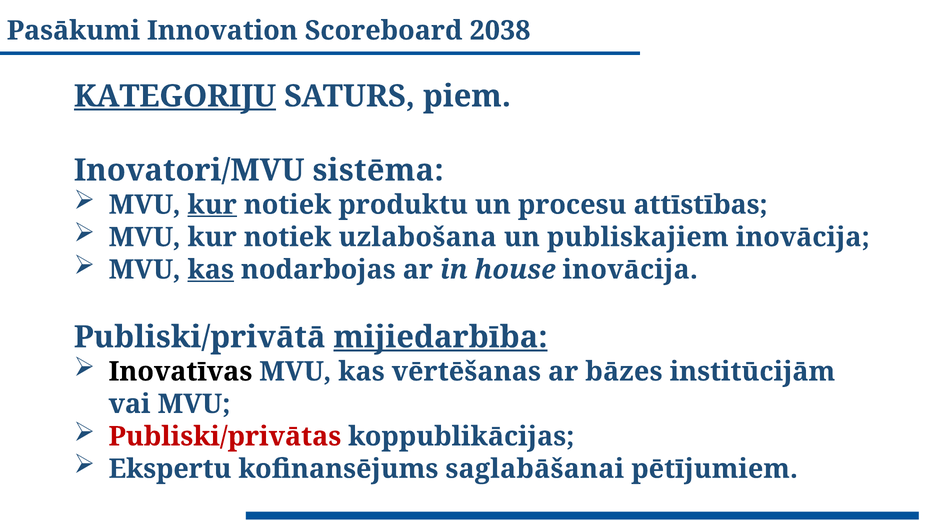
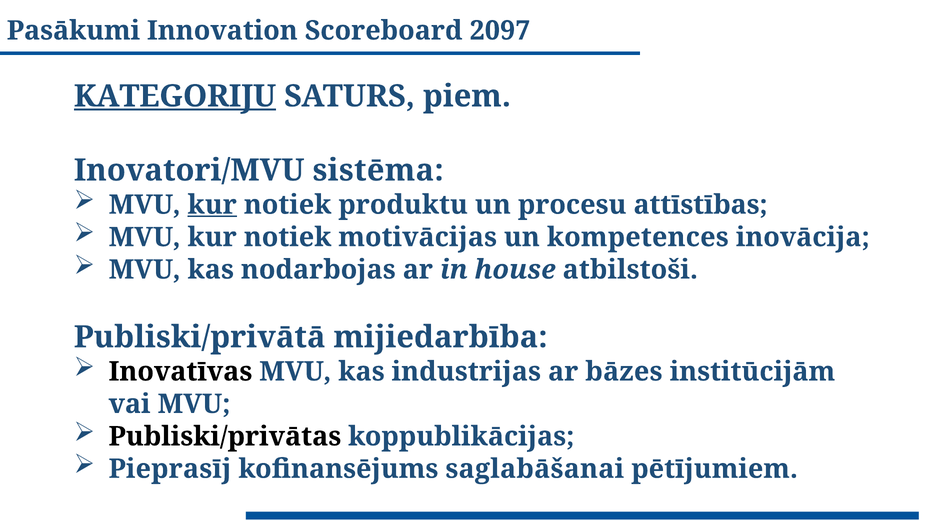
2038: 2038 -> 2097 (500, 31)
uzlabošana: uzlabošana -> motivācijas (418, 237)
publiskajiem: publiskajiem -> kompetences (638, 237)
kas underline: present -> none (211, 270)
house inovācija: inovācija -> atbilstoši (630, 270)
mijiedarbība underline: present -> none (441, 337)
vērtēšanas: vērtēšanas -> industrijas (466, 372)
Publiski/privātas colour: red -> black (225, 436)
Ekspertu: Ekspertu -> Pieprasīj (170, 469)
